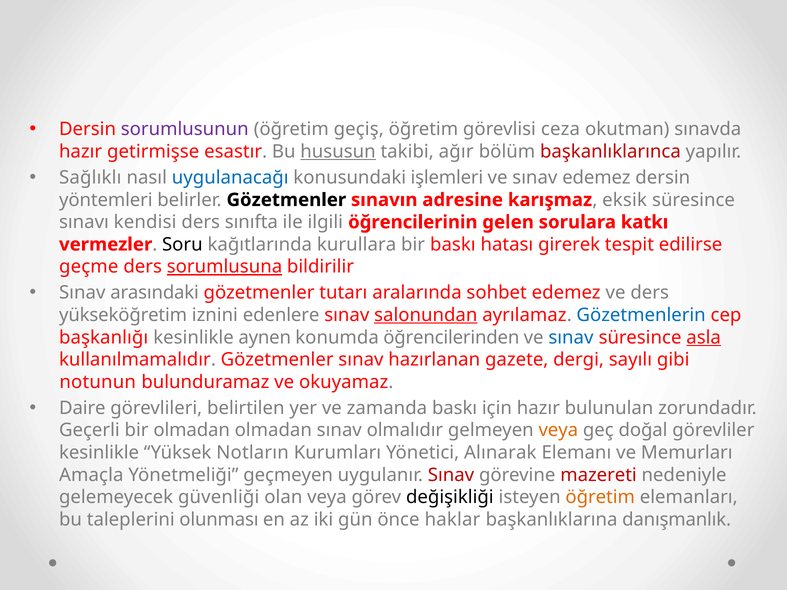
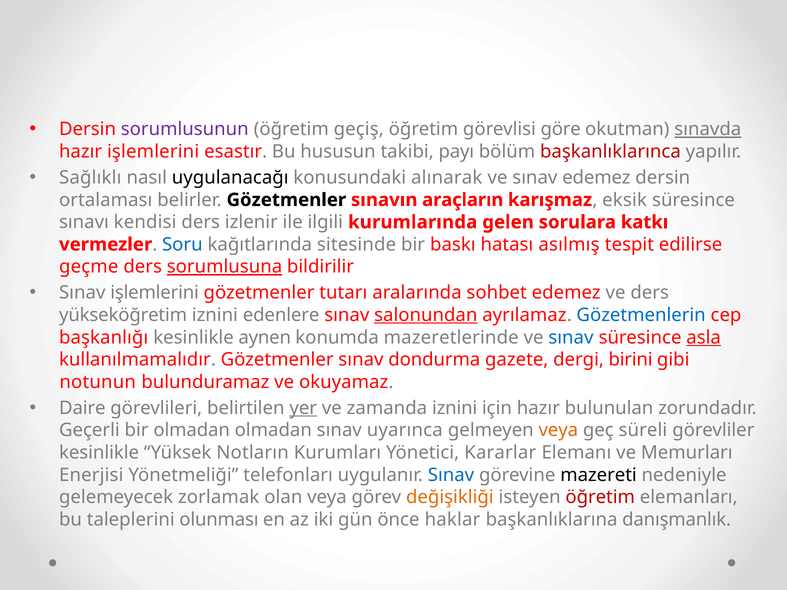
ceza: ceza -> göre (561, 129)
sınavda underline: none -> present (708, 129)
hazır getirmişse: getirmişse -> işlemlerini (153, 152)
hususun underline: present -> none (338, 152)
ağır: ağır -> payı (456, 152)
uygulanacağı colour: blue -> black (230, 178)
işlemleri: işlemleri -> alınarak (447, 178)
yöntemleri: yöntemleri -> ortalaması (106, 200)
adresine: adresine -> araçların (463, 200)
sınıfta: sınıfta -> izlenir (251, 222)
öğrencilerinin: öğrencilerinin -> kurumlarında (413, 222)
Soru colour: black -> blue (182, 245)
kurullara: kurullara -> sitesinde (357, 245)
girerek: girerek -> asılmış (569, 245)
Sınav arasındaki: arasındaki -> işlemlerini (155, 293)
öğrencilerinden: öğrencilerinden -> mazeretlerinde (451, 338)
hazırlanan: hazırlanan -> dondurma (434, 360)
sayılı: sayılı -> birini (631, 360)
yer underline: none -> present (303, 408)
zamanda baskı: baskı -> iznini (455, 408)
olmalıdır: olmalıdır -> uyarınca (405, 430)
doğal: doğal -> süreli (643, 430)
Alınarak: Alınarak -> Kararlar (500, 453)
Amaçla: Amaçla -> Enerjisi (91, 475)
geçmeyen: geçmeyen -> telefonları (288, 475)
Sınav colour: red -> blue (451, 475)
mazereti colour: red -> black (599, 475)
güvenliği: güvenliği -> zorlamak (219, 497)
değişikliği colour: black -> orange (450, 497)
öğretim colour: orange -> red (600, 497)
